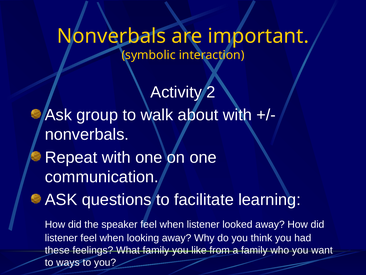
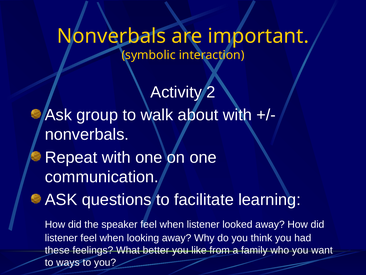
What family: family -> better (156, 250)
